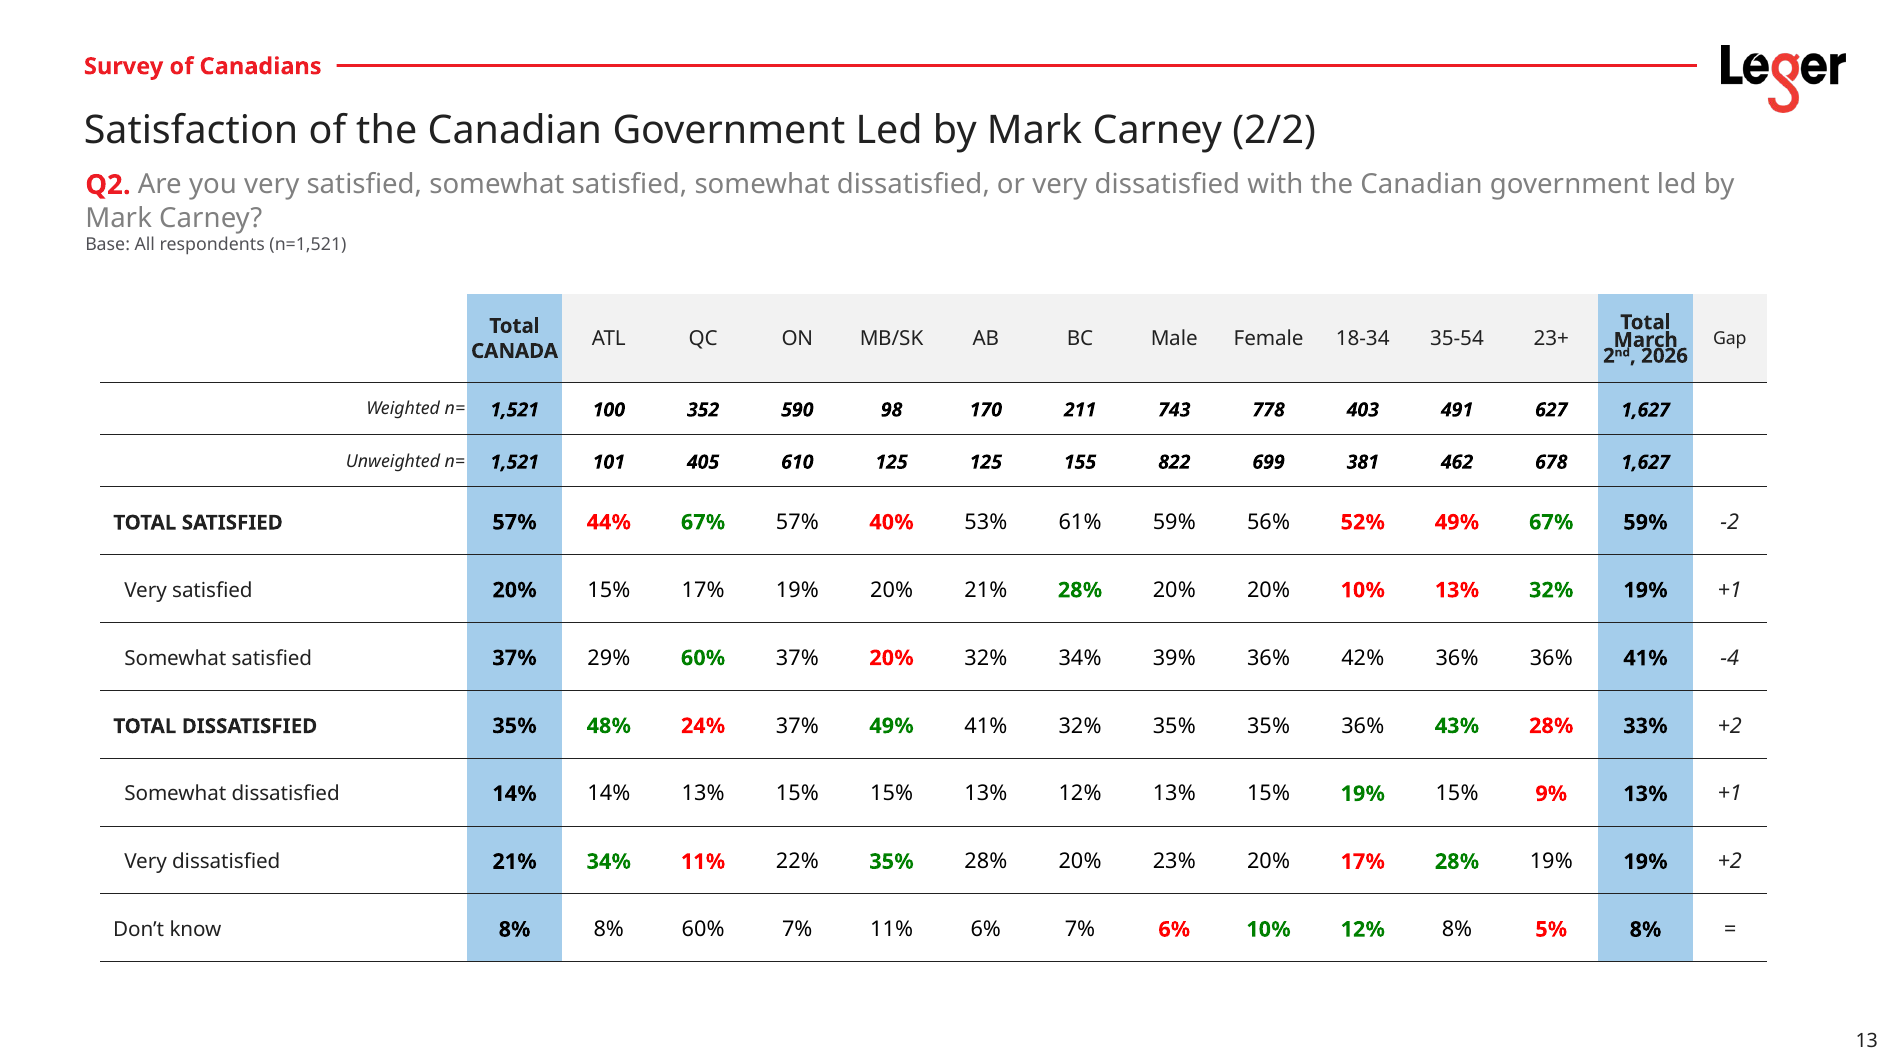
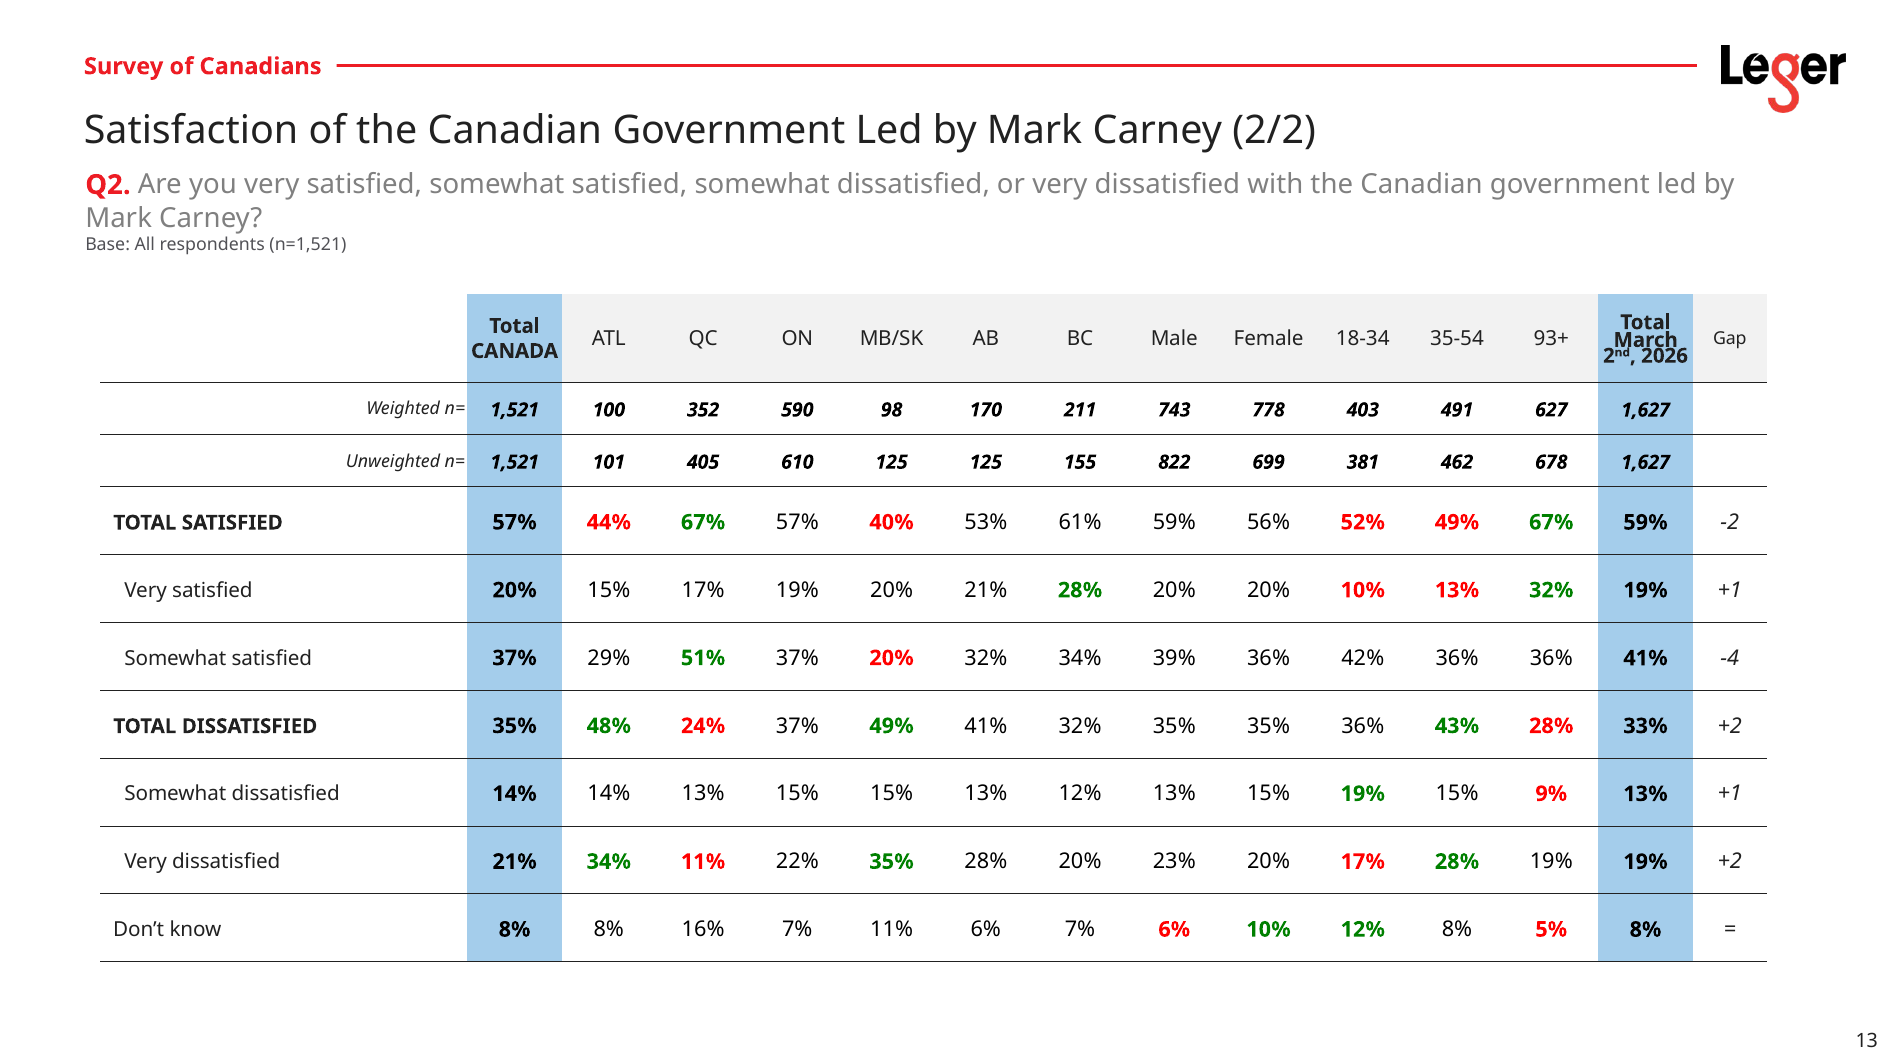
23+: 23+ -> 93+ (1551, 339)
29% 60%: 60% -> 51% (703, 658)
8% 60%: 60% -> 16% (703, 930)
